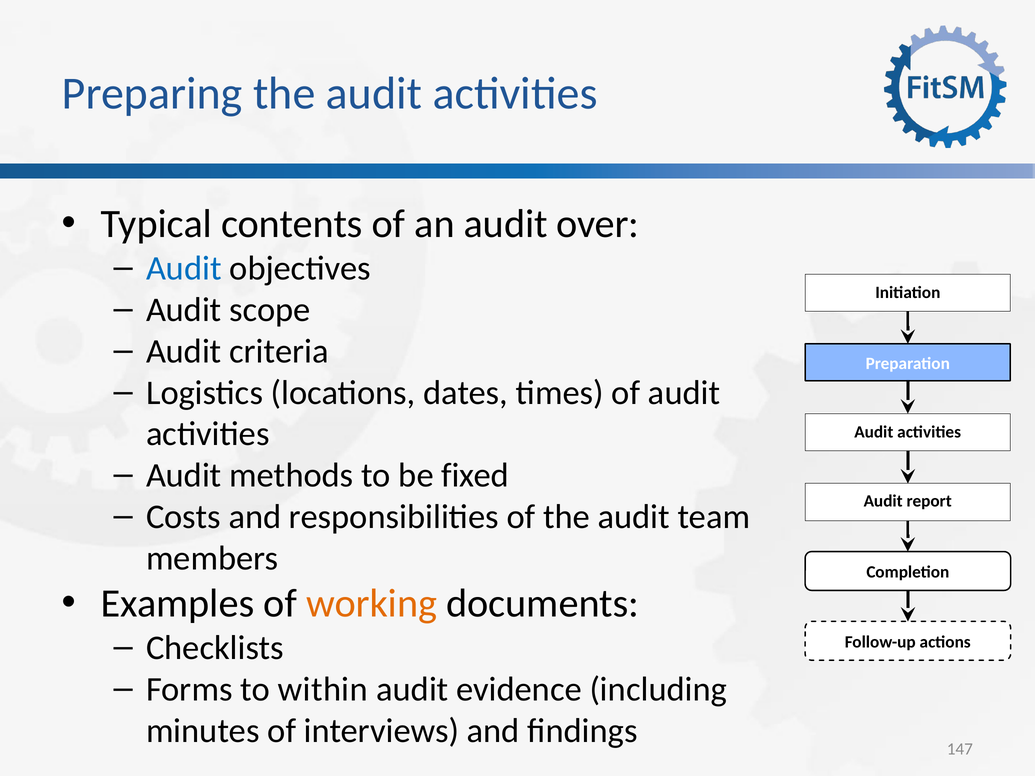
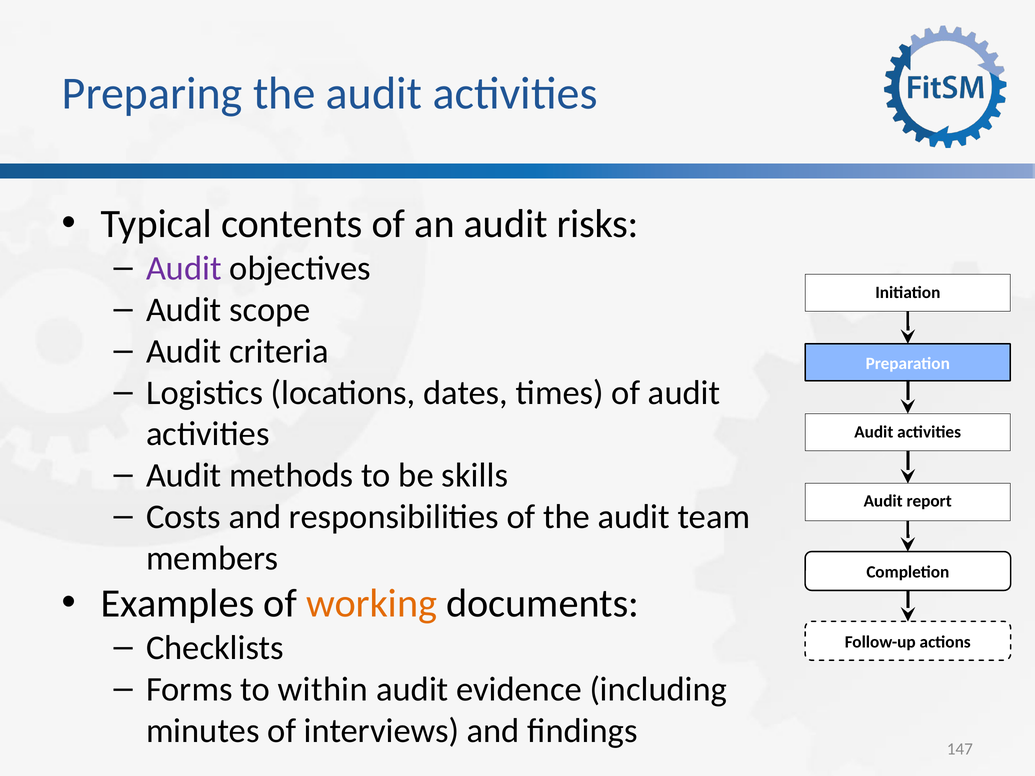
over: over -> risks (598, 224)
Audit colour: blue -> purple (184, 269)
fixed: fixed -> skills (475, 476)
